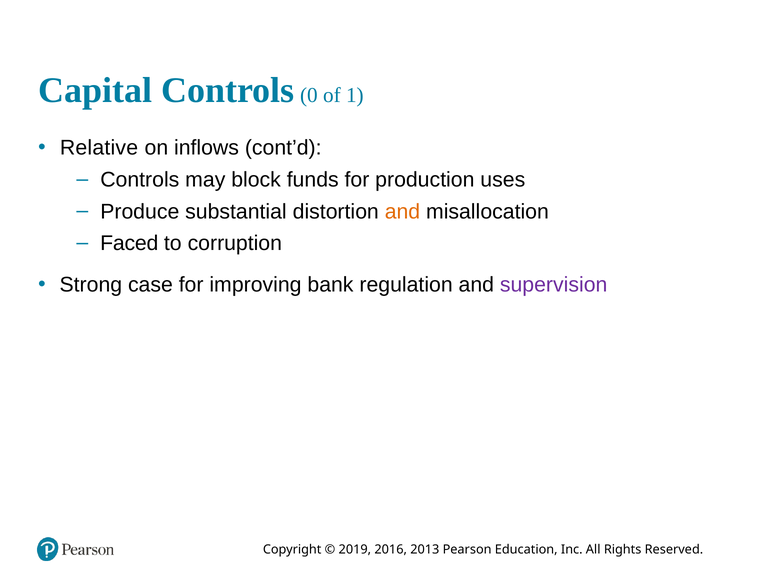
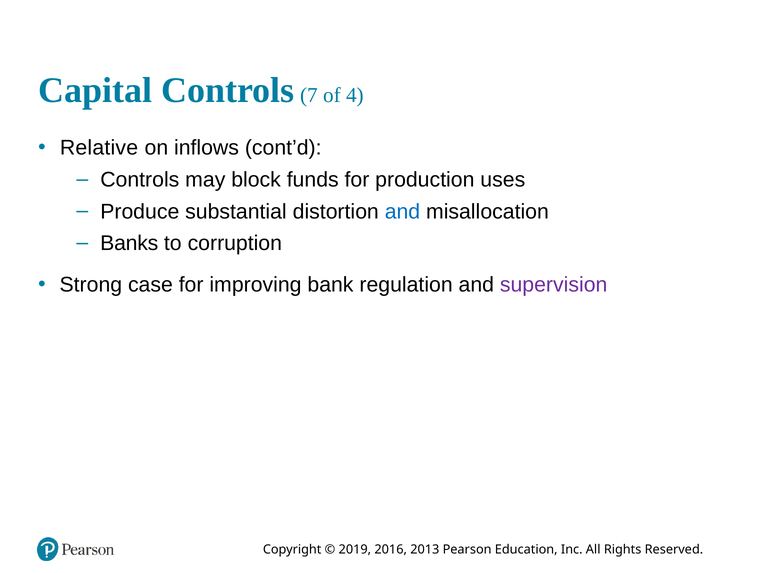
0: 0 -> 7 (309, 95)
1: 1 -> 4 (355, 95)
and colour: orange -> blue (402, 212)
Faced: Faced -> Banks (129, 243)
